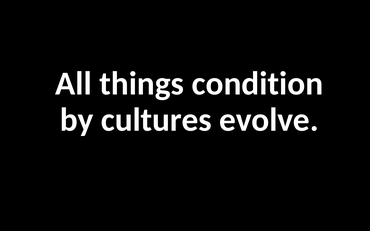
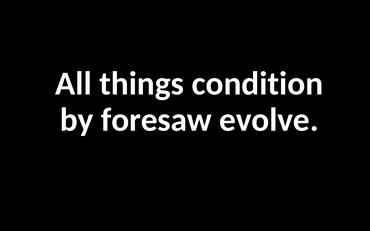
cultures: cultures -> foresaw (156, 120)
